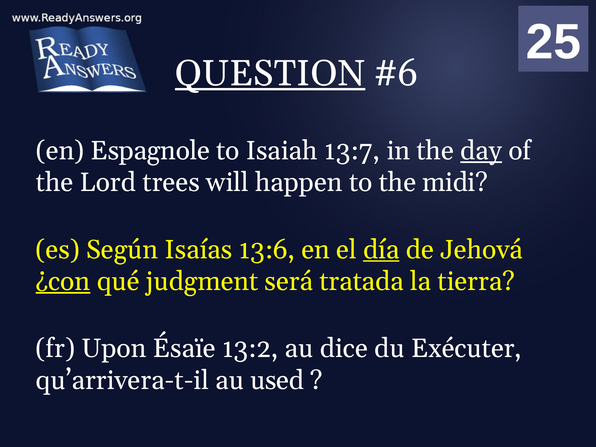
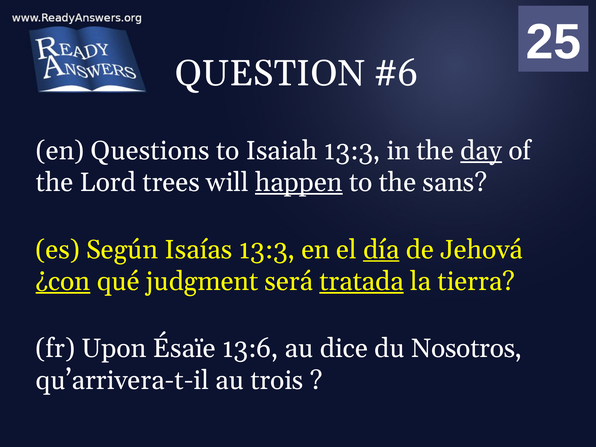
QUESTION underline: present -> none (270, 74)
Espagnole: Espagnole -> Questions (150, 151)
Isaiah 13:7: 13:7 -> 13:3 (352, 151)
happen underline: none -> present (299, 183)
midi: midi -> sans (455, 183)
Isaías 13:6: 13:6 -> 13:3 (267, 250)
tratada underline: none -> present (362, 281)
13:2: 13:2 -> 13:6 (250, 348)
Exécuter: Exécuter -> Nosotros (467, 348)
used: used -> trois (277, 380)
